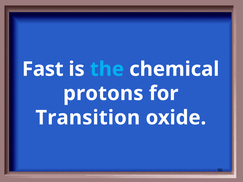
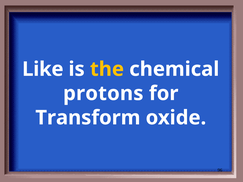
Fast: Fast -> Like (43, 69)
the colour: light blue -> yellow (107, 69)
Transition: Transition -> Transform (88, 118)
